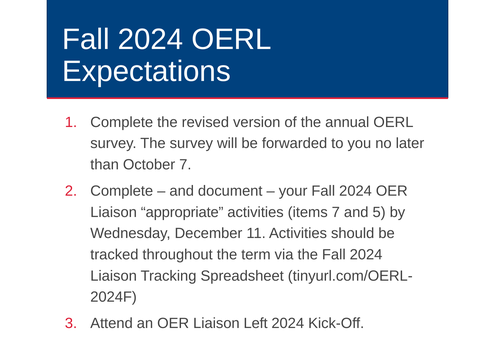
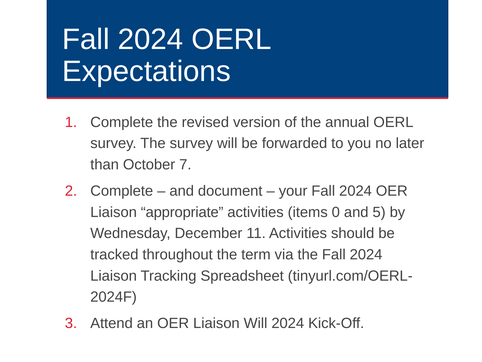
items 7: 7 -> 0 (336, 212)
Liaison Left: Left -> Will (256, 323)
